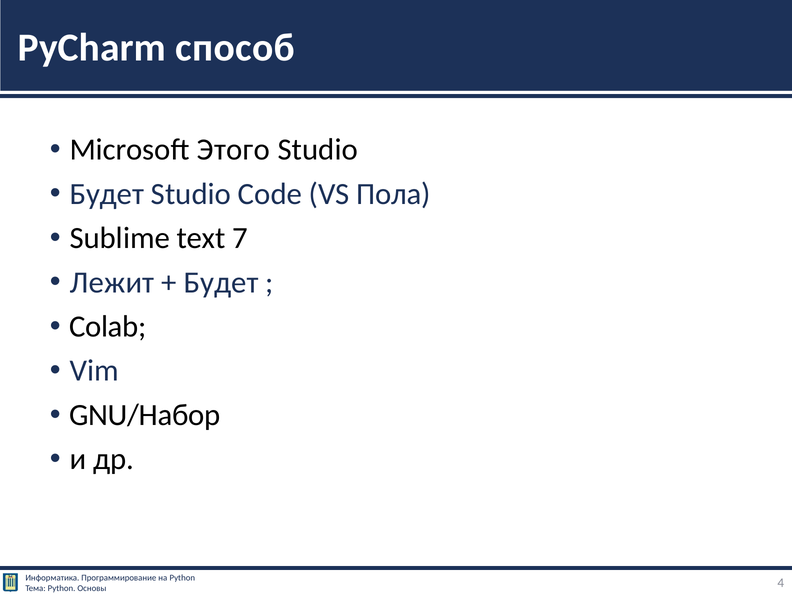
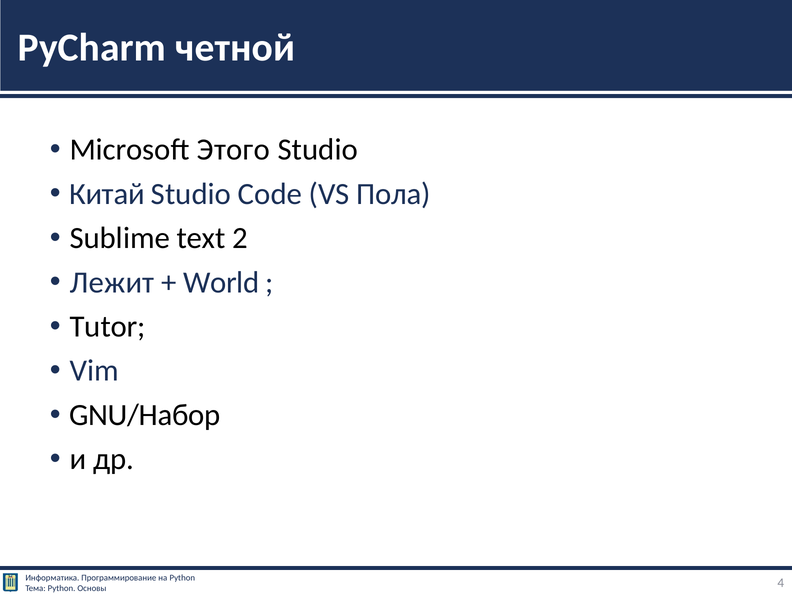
способ: способ -> четной (235, 48)
Будет: Будет -> Китай (107, 194)
7: 7 -> 2 (240, 238)
Будет: Будет -> World (221, 282)
Colab: Colab -> Tutor (108, 327)
